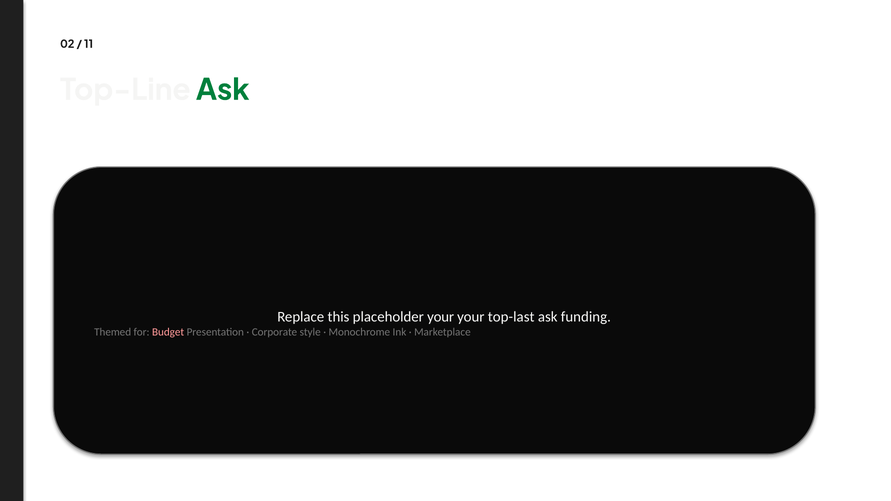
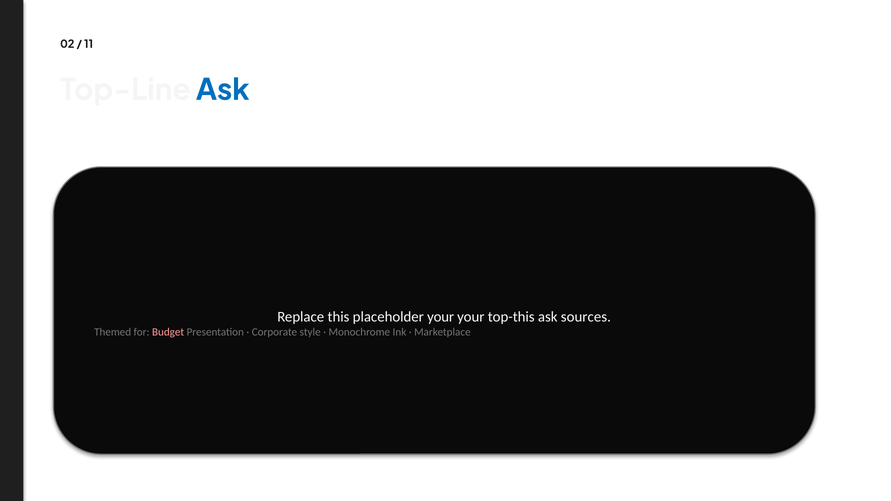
Ask colour: green -> blue (223, 90)
top-last: top-last -> top-this (511, 317)
funding: funding -> sources (586, 317)
